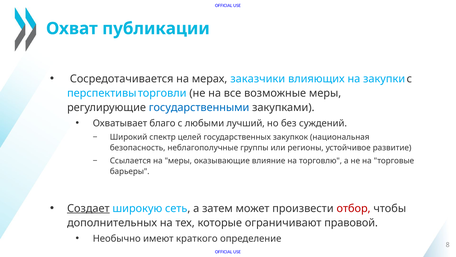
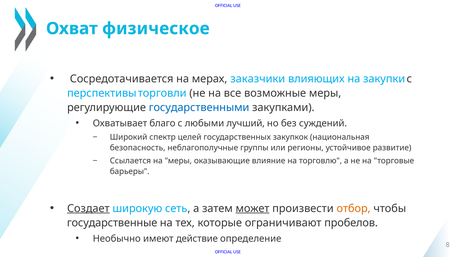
публикации: публикации -> физическое (156, 28)
может underline: none -> present (253, 208)
отбор colour: red -> orange (354, 208)
дополнительных: дополнительных -> государственные (112, 222)
правовой: правовой -> пробелов (351, 222)
краткого: краткого -> действие (197, 238)
